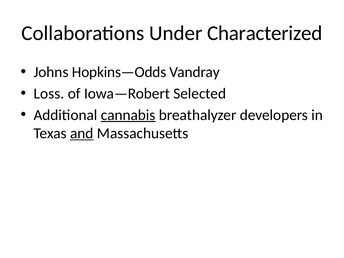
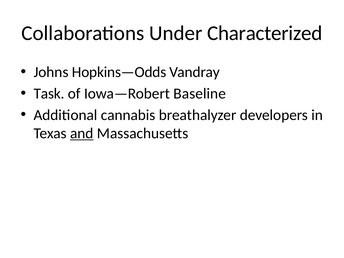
Loss: Loss -> Task (49, 94)
Selected: Selected -> Baseline (200, 94)
cannabis underline: present -> none (128, 115)
